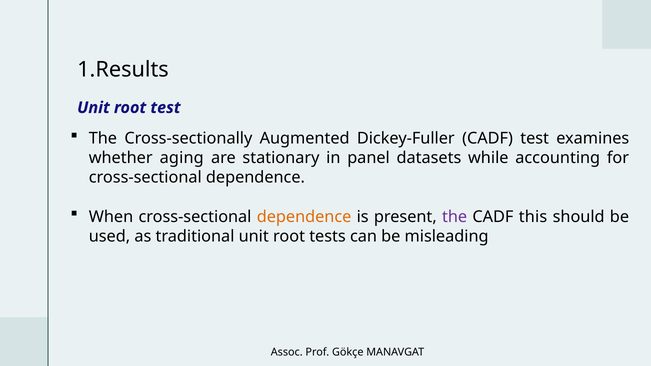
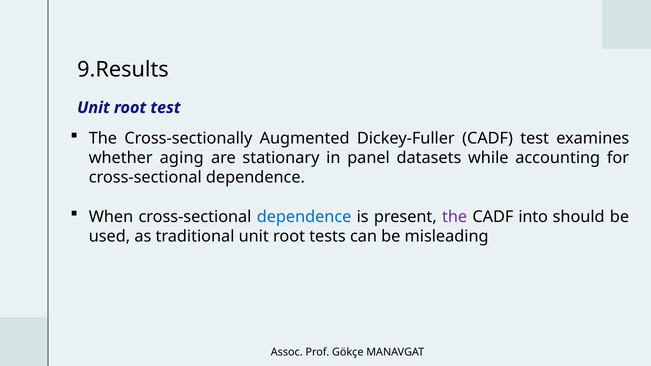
1.Results: 1.Results -> 9.Results (123, 70)
dependence colour: orange -> blue (304, 217)
this: this -> into (533, 217)
